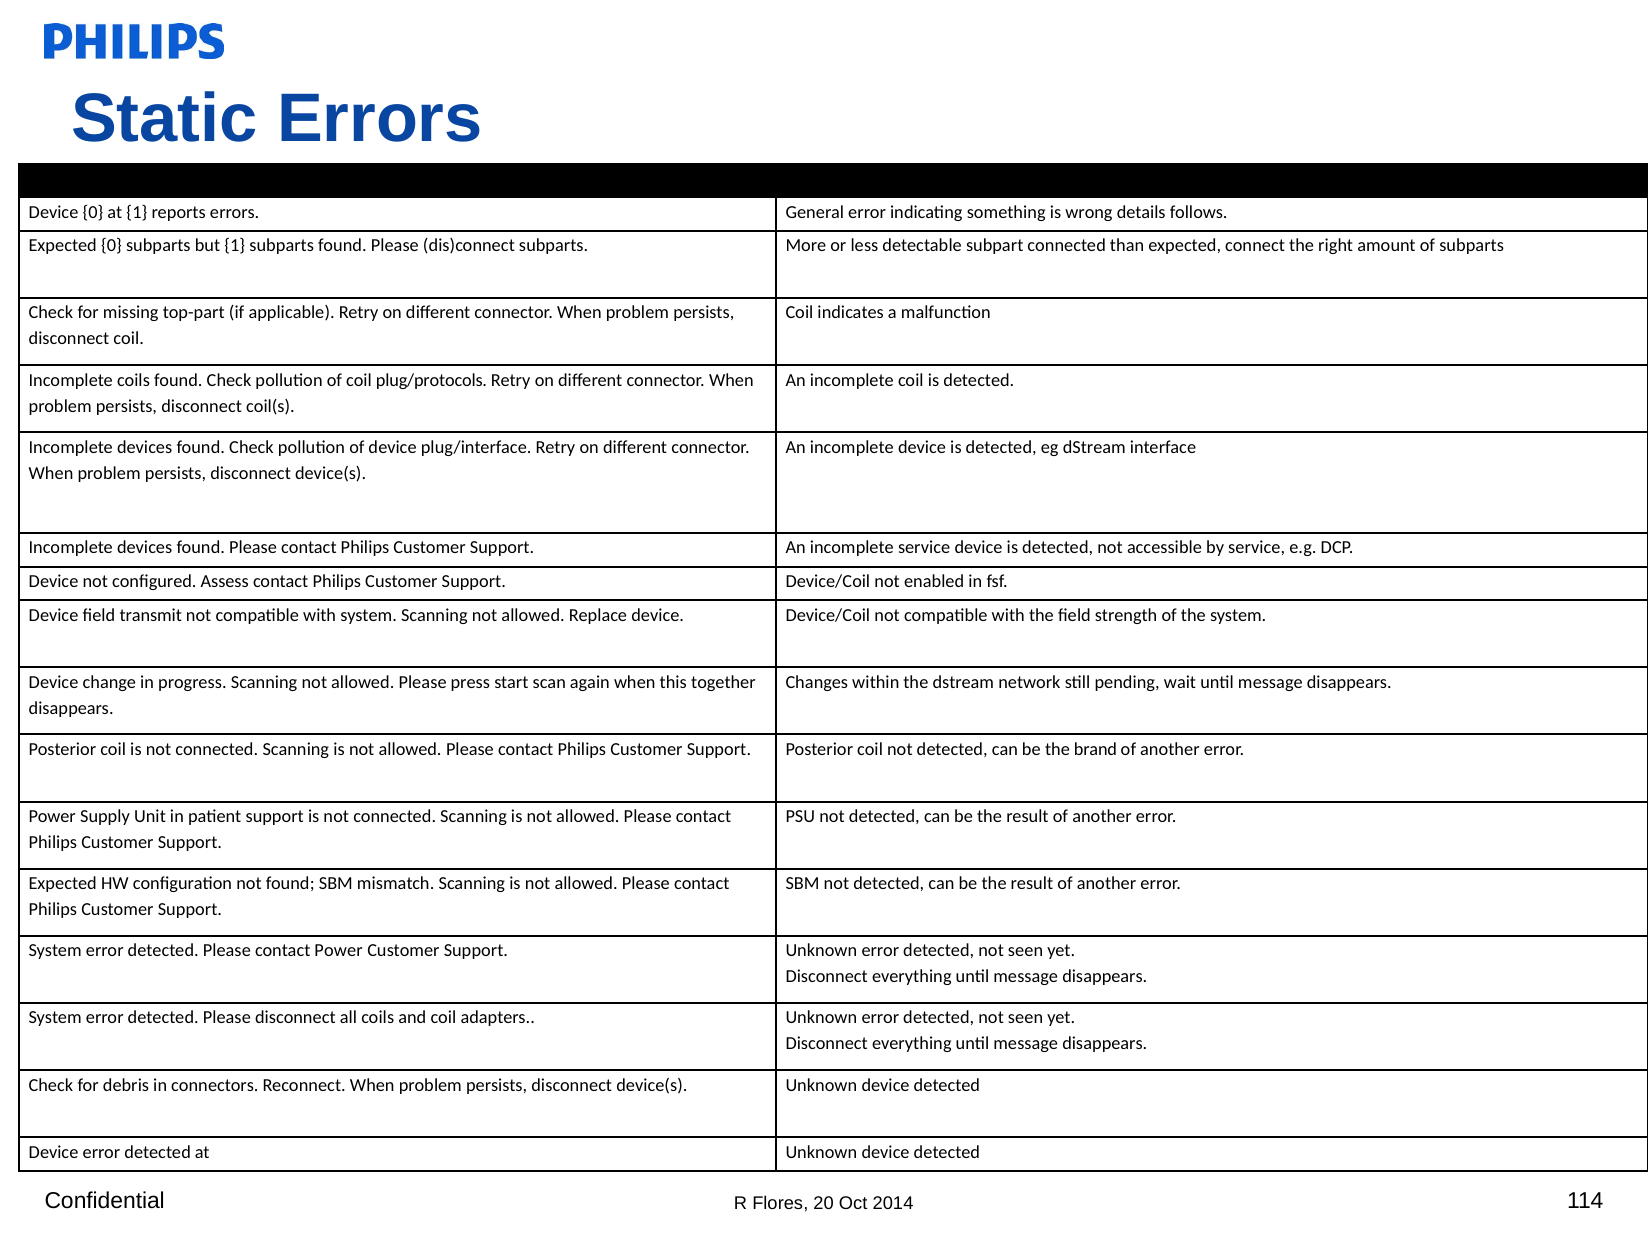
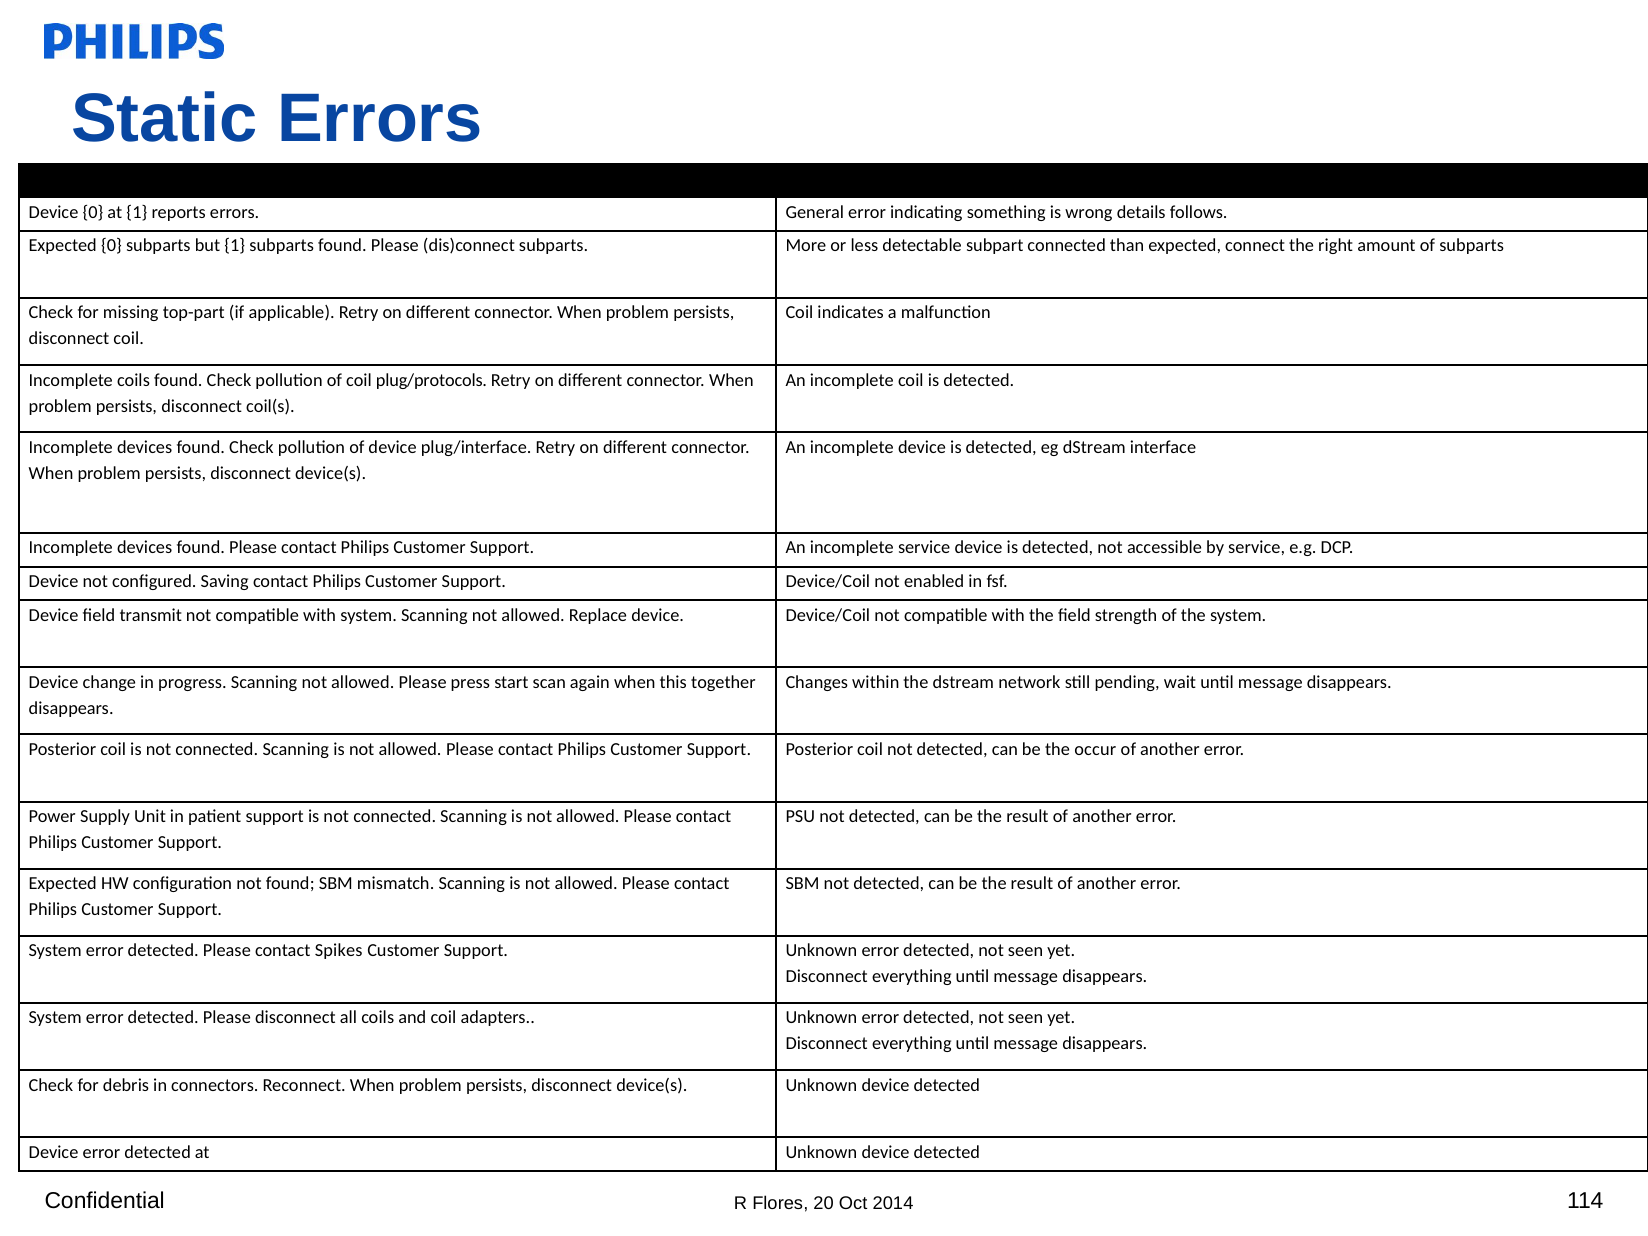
Assess: Assess -> Saving (225, 581)
brand: brand -> occur (1095, 749)
contact Power: Power -> Spikes (339, 951)
